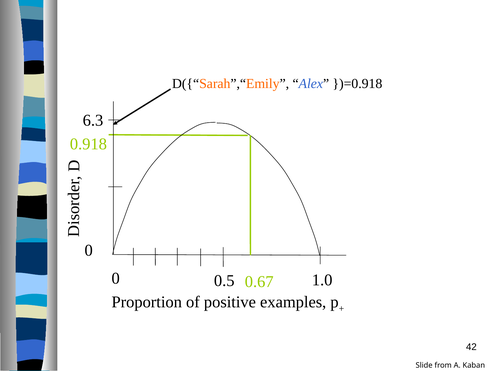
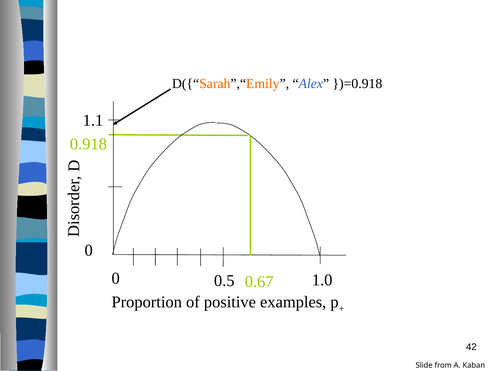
6.3: 6.3 -> 1.1 (93, 120)
